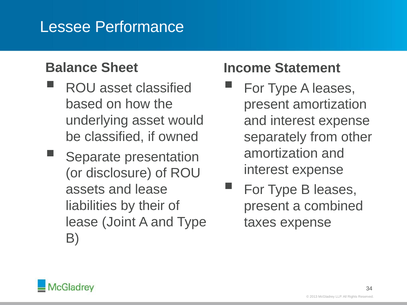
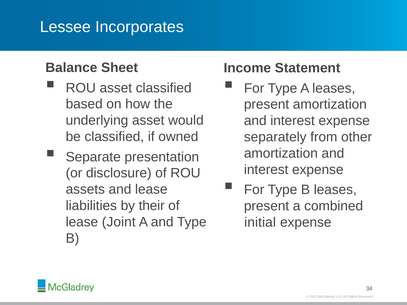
Performance: Performance -> Incorporates (139, 27)
taxes: taxes -> initial (260, 222)
